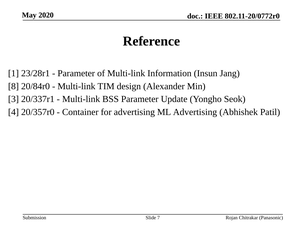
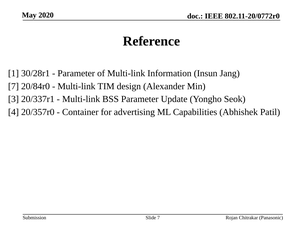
23/28r1: 23/28r1 -> 30/28r1 (36, 73)
8: 8 -> 7 (13, 86)
ML Advertising: Advertising -> Capabilities (195, 112)
